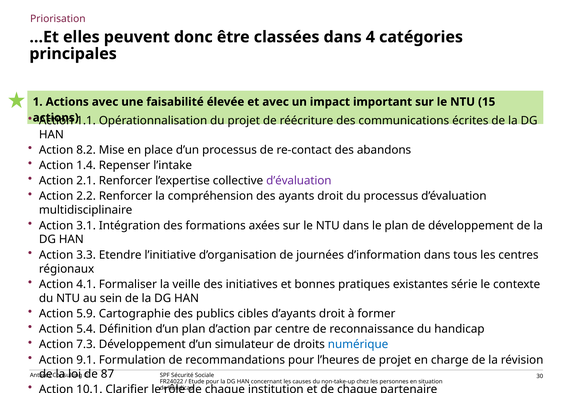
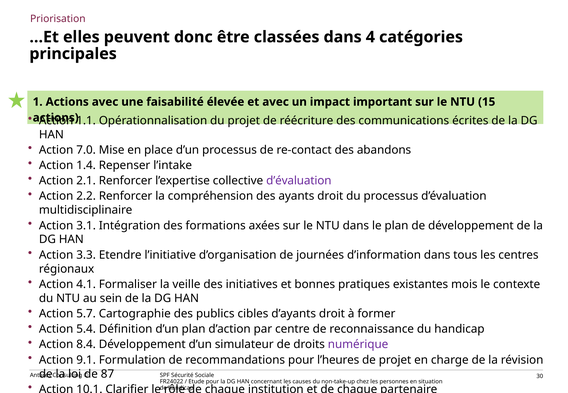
8.2: 8.2 -> 7.0 (86, 150)
série: série -> mois (464, 284)
5.9: 5.9 -> 5.7 (86, 314)
7.3: 7.3 -> 8.4 (86, 345)
numérique colour: blue -> purple (358, 345)
